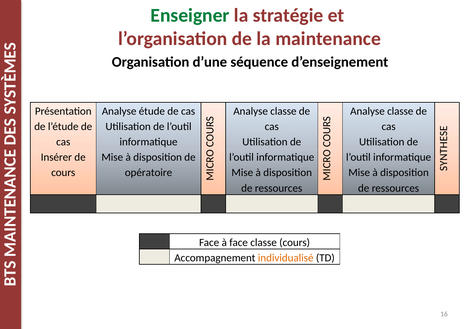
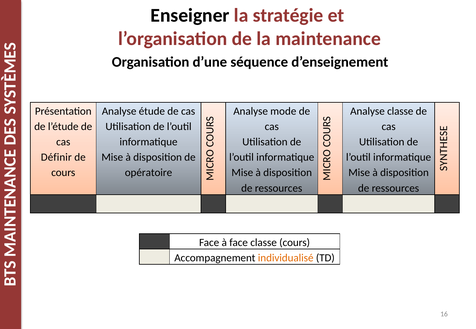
Enseigner colour: green -> black (190, 15)
classe: classe -> mode (283, 111)
Insérer: Insérer -> Définir (56, 158)
